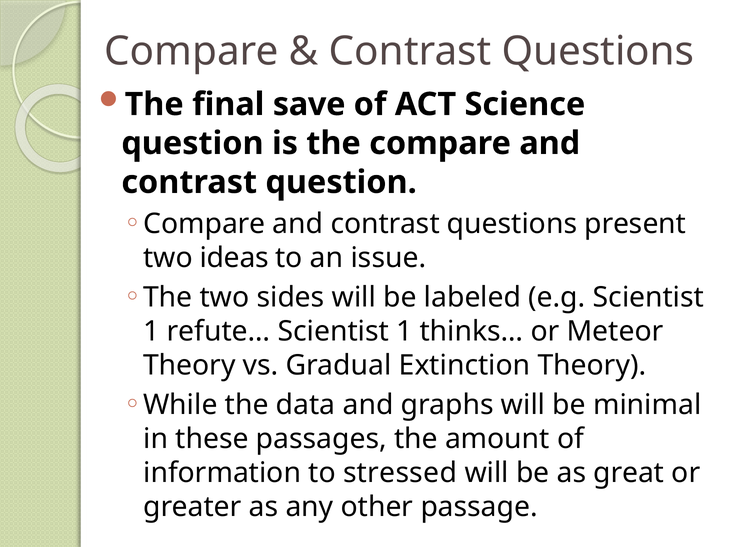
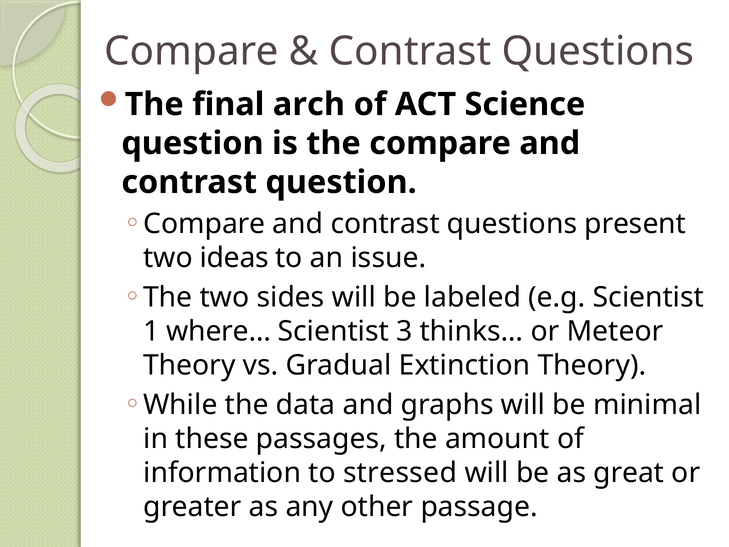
save: save -> arch (309, 104)
refute…: refute… -> where… (219, 331)
1: 1 -> 3 (404, 331)
